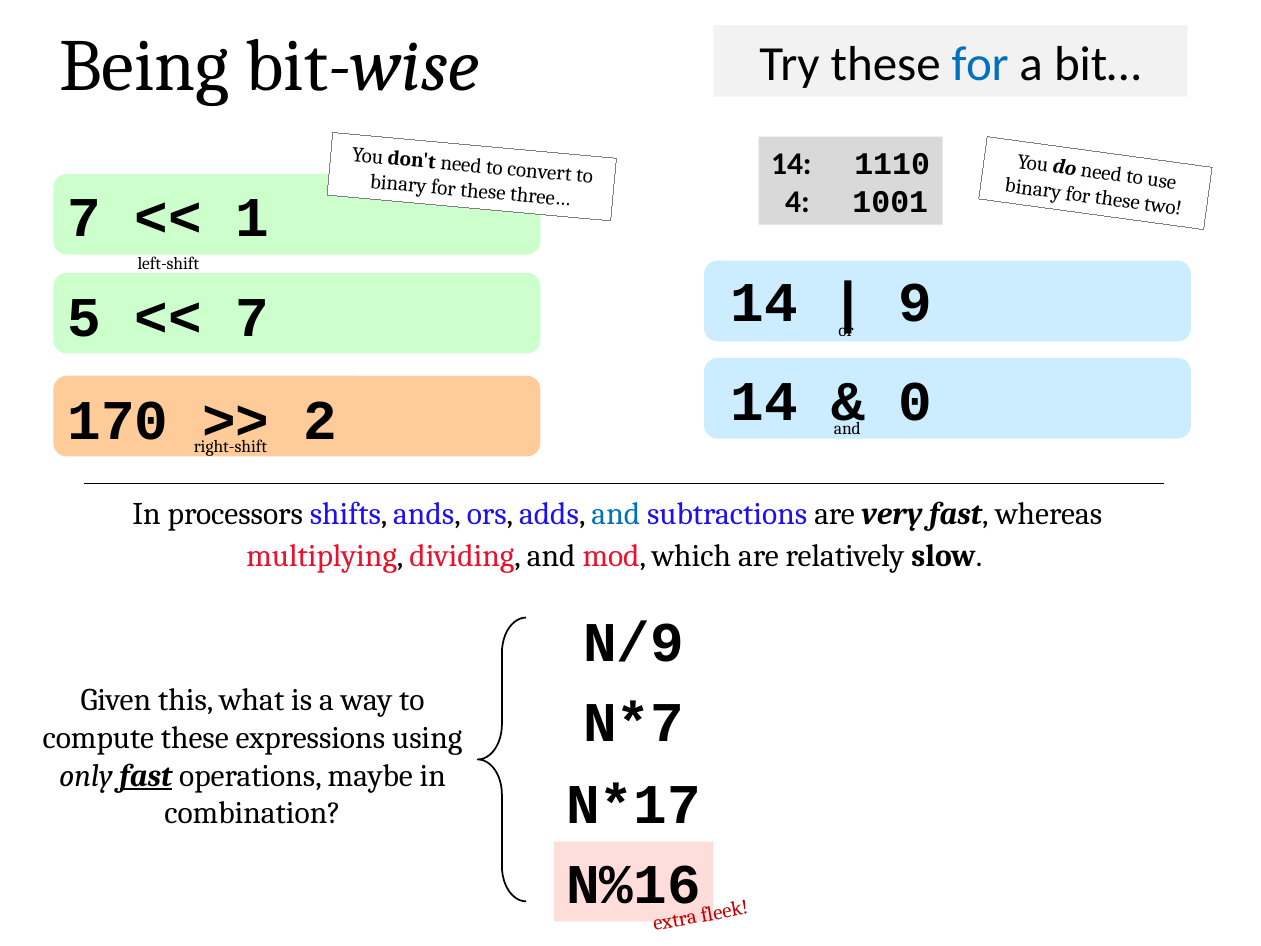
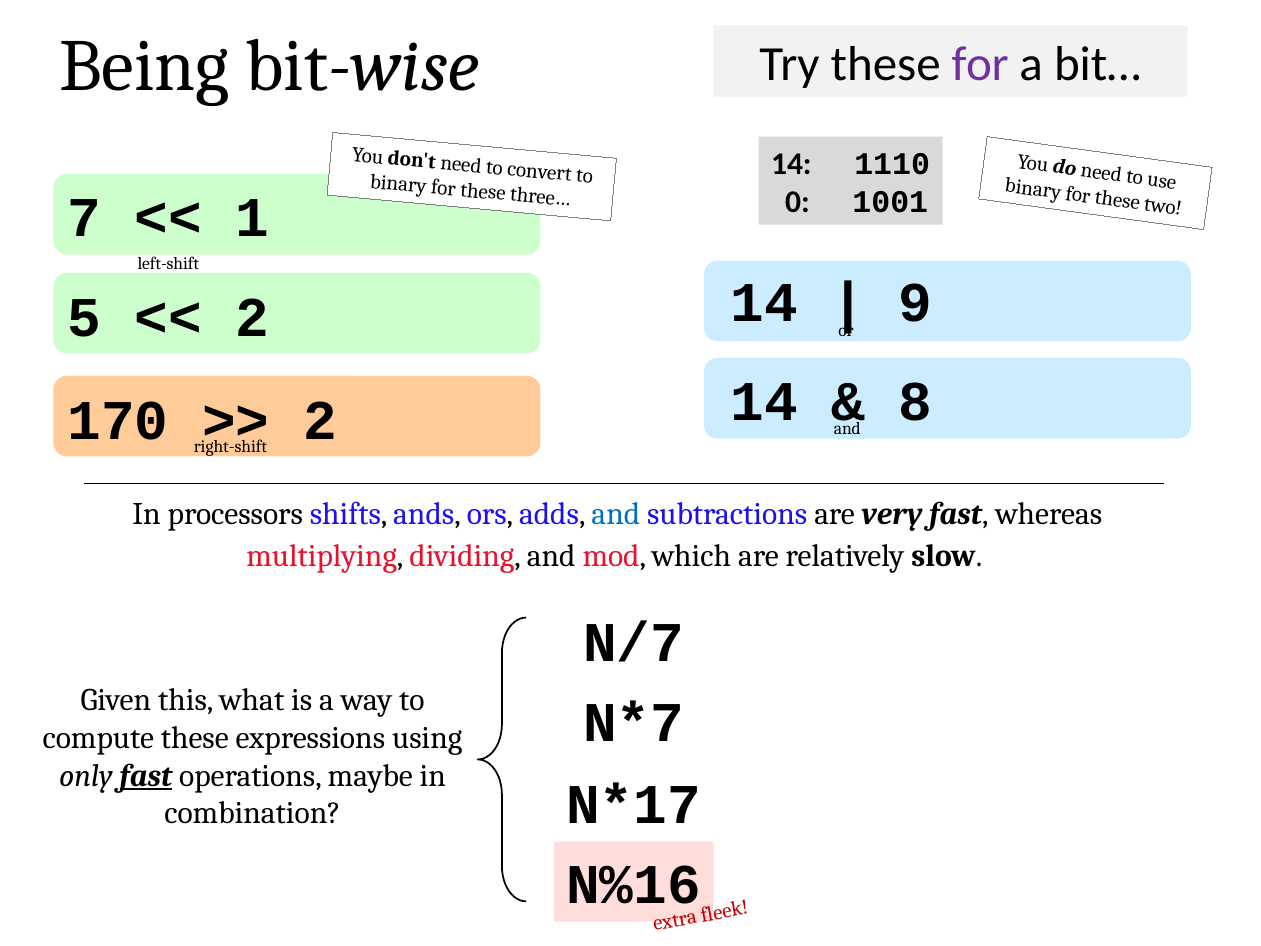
for colour: blue -> purple (980, 64)
4: 4 -> 0 (798, 202)
7: 7 -> 2 (252, 318)
0: 0 -> 8 (916, 402)
N/9: N/9 -> N/7 (634, 643)
